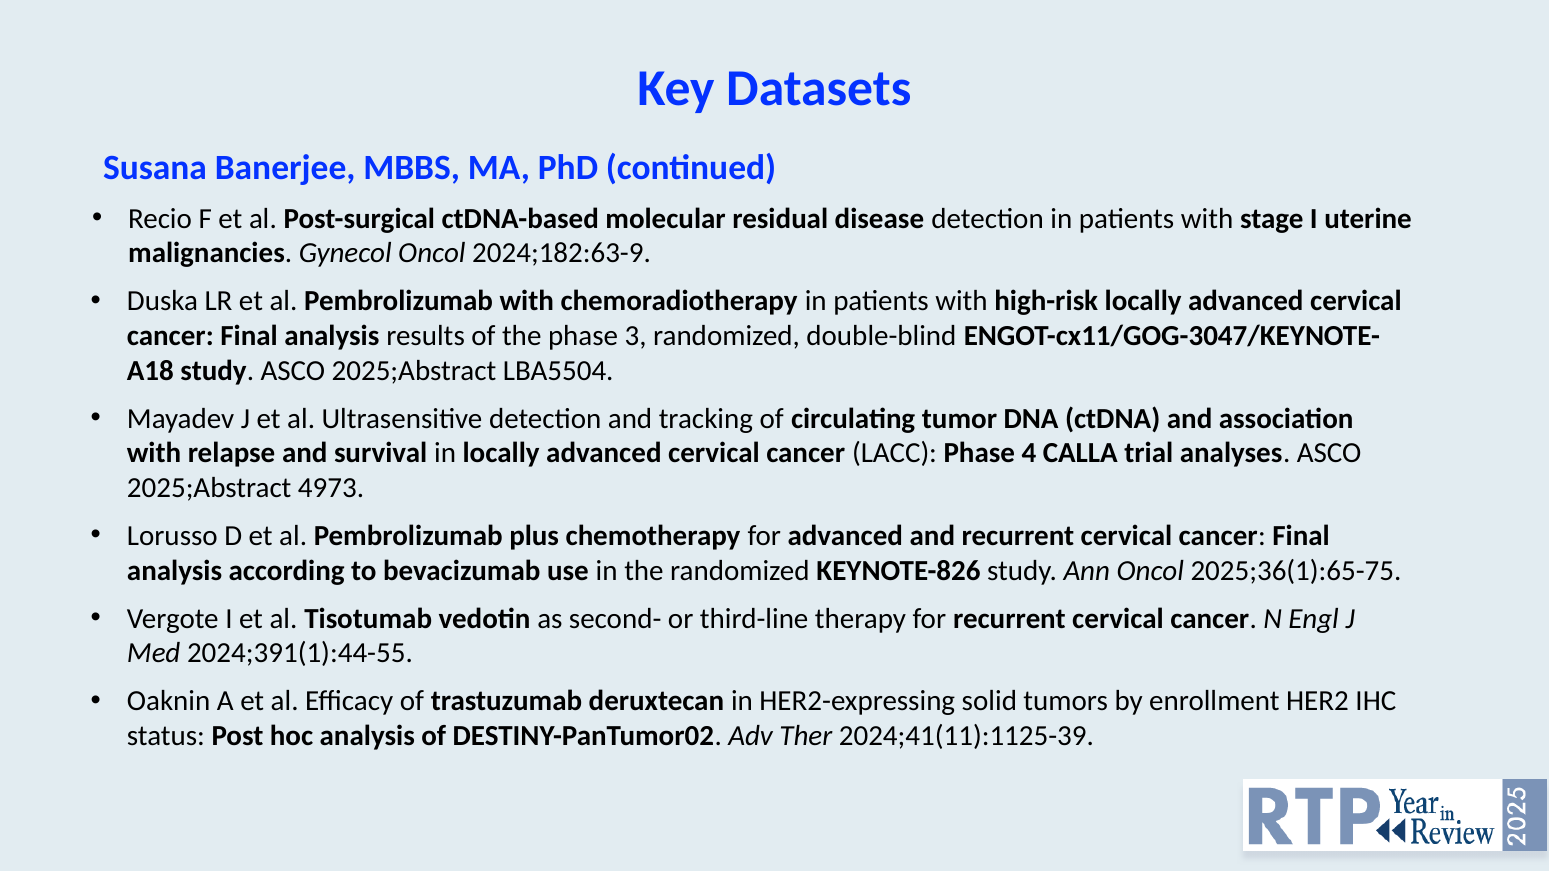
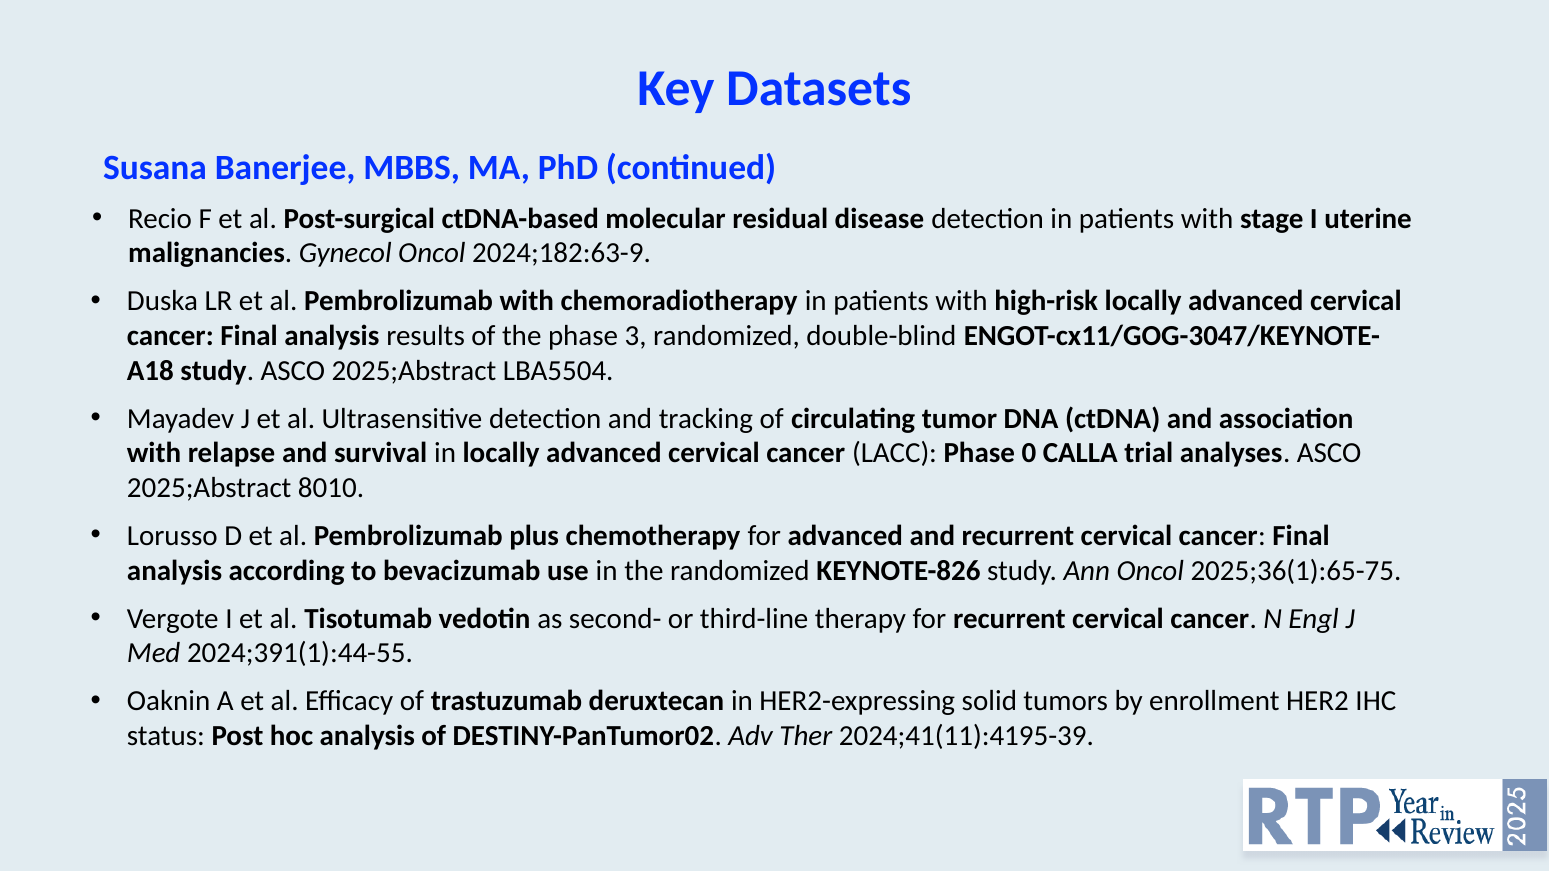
4: 4 -> 0 (1029, 454)
4973: 4973 -> 8010 (331, 488)
2024;41(11):1125-39: 2024;41(11):1125-39 -> 2024;41(11):4195-39 (966, 736)
